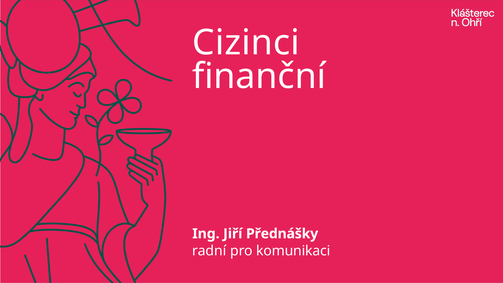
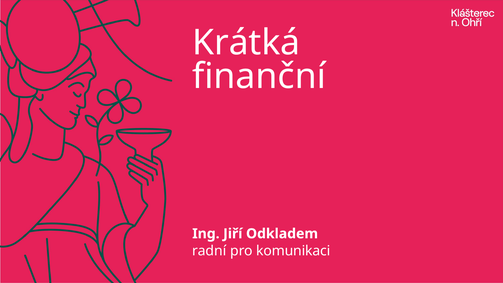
Cizinci: Cizinci -> Krátká (246, 43)
Přednášky: Přednášky -> Odkladem (282, 234)
